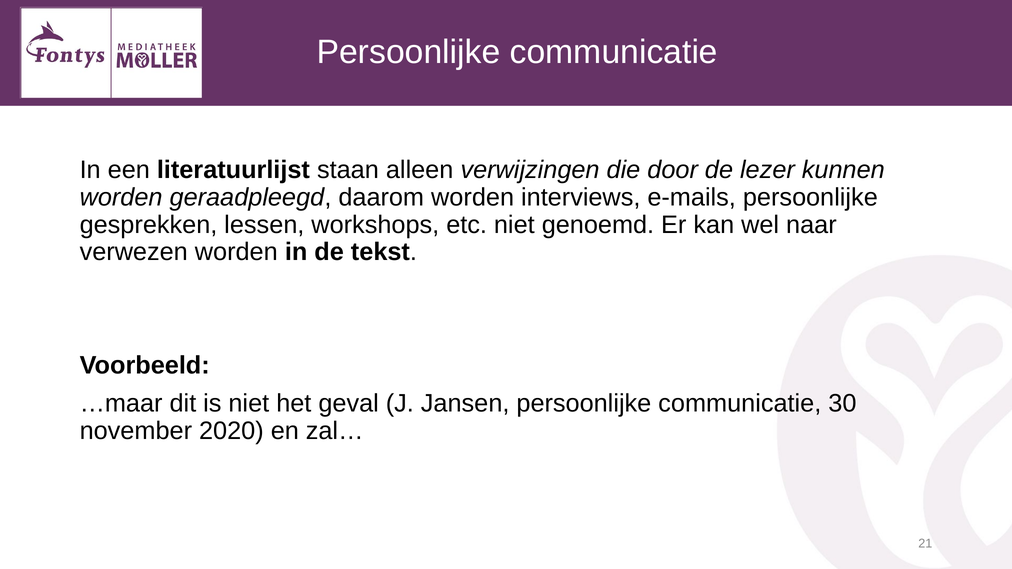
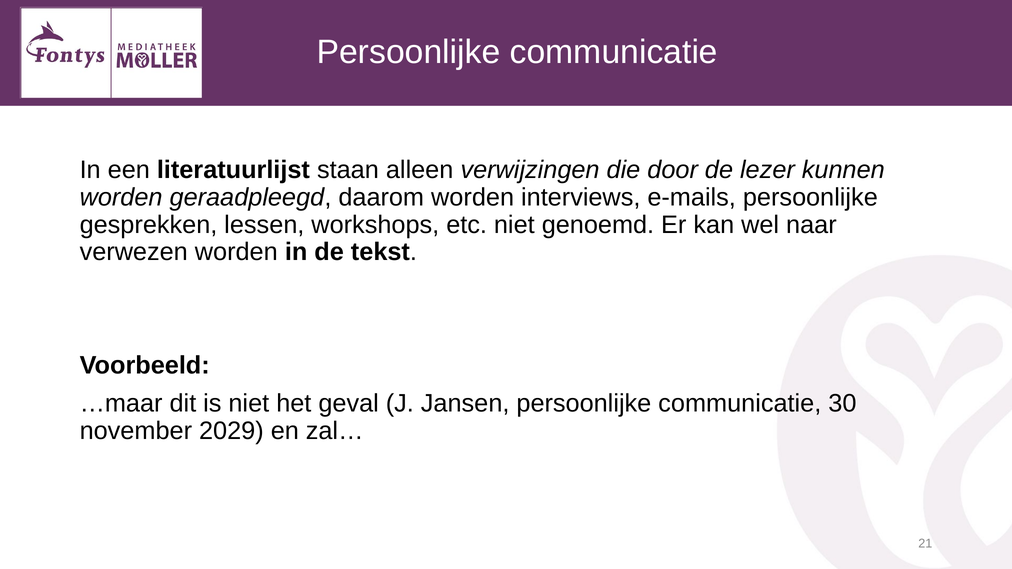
2020: 2020 -> 2029 (231, 431)
